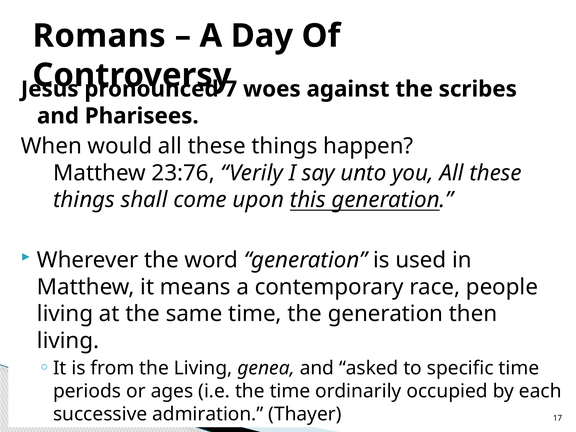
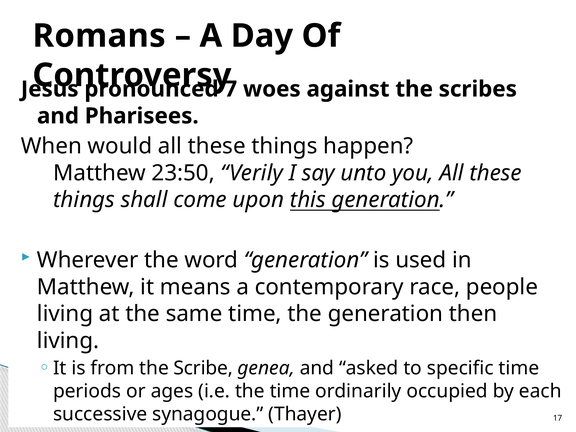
23:76: 23:76 -> 23:50 (183, 173)
the Living: Living -> Scribe (203, 368)
admiration: admiration -> synagogue (208, 414)
